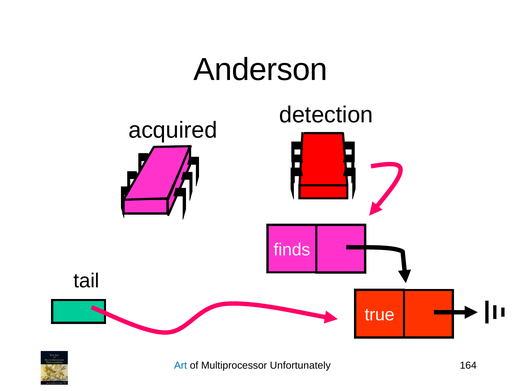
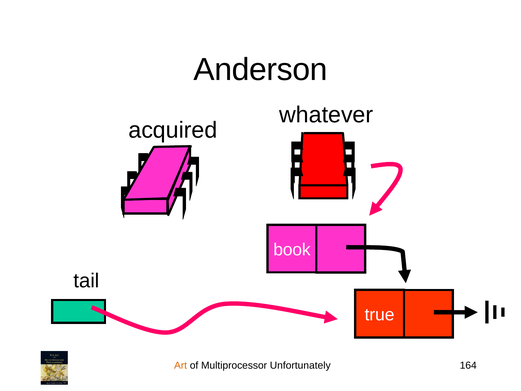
detection: detection -> whatever (326, 115)
finds: finds -> book (292, 250)
Art colour: blue -> orange (181, 365)
